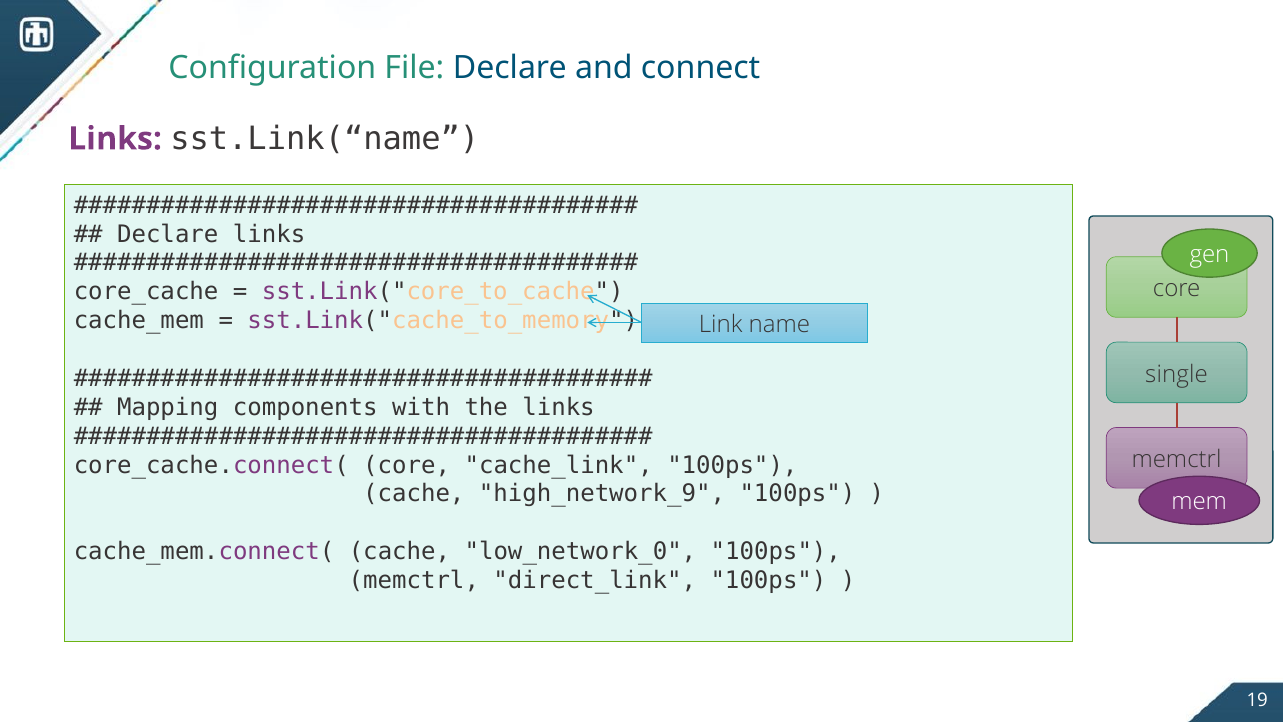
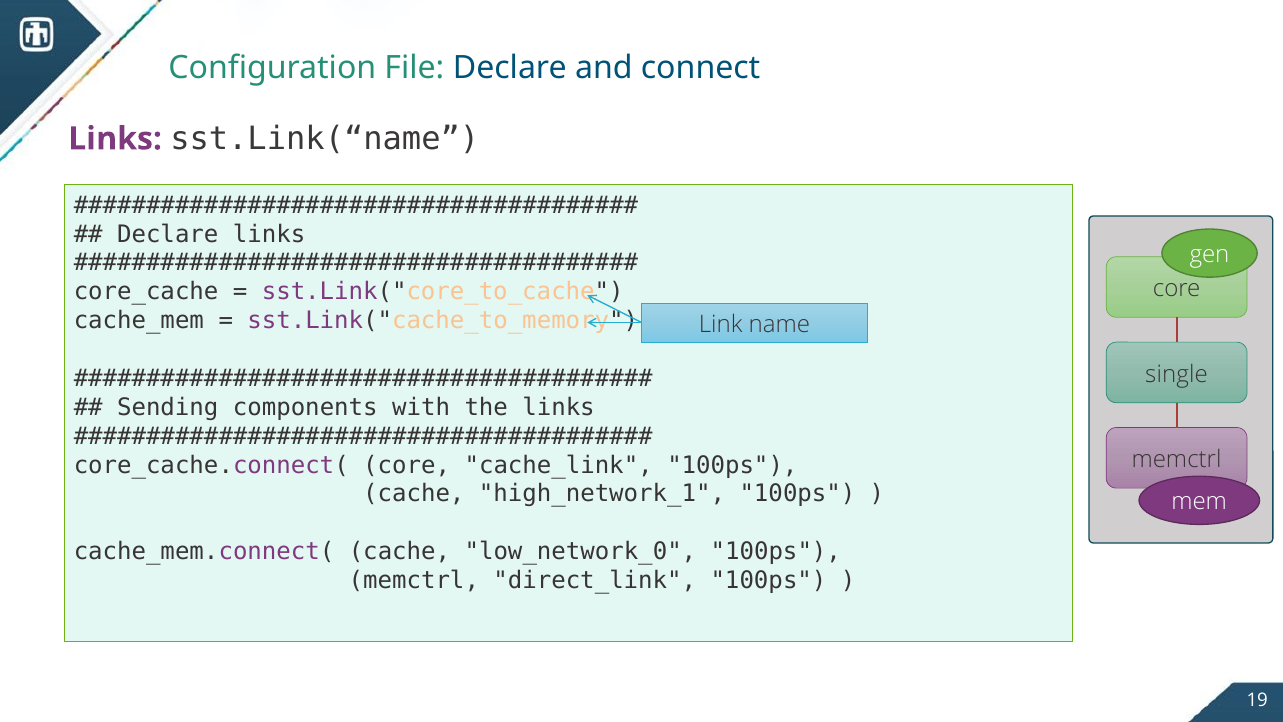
Mapping: Mapping -> Sending (168, 407)
high_network_9: high_network_9 -> high_network_1 (602, 494)
